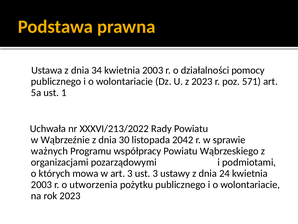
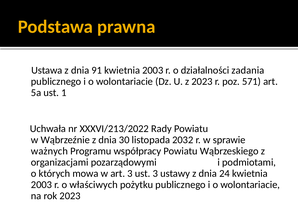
34: 34 -> 91 (97, 70)
pomocy: pomocy -> zadania (248, 70)
2042: 2042 -> 2032 (183, 140)
utworzenia: utworzenia -> właściwych (94, 184)
